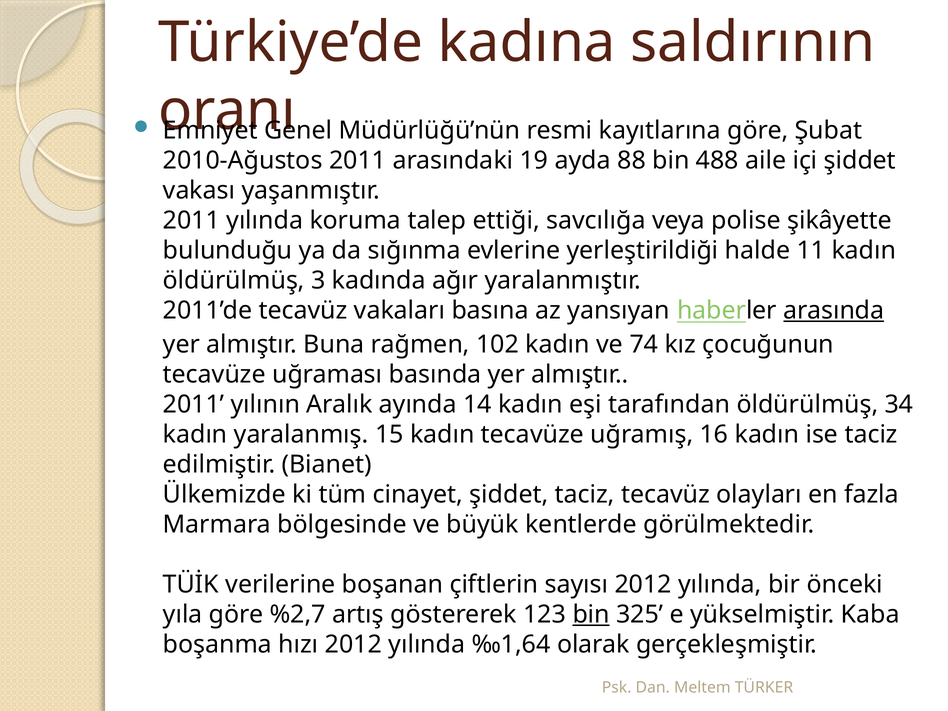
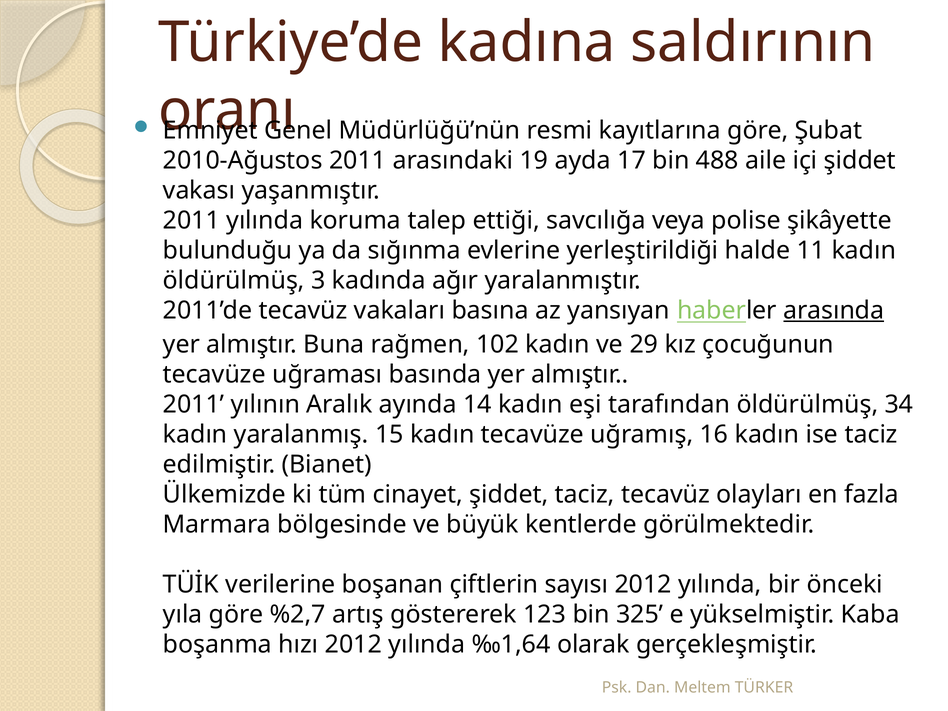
88: 88 -> 17 (632, 161)
74: 74 -> 29 (644, 345)
bin underline: present -> none (591, 615)
